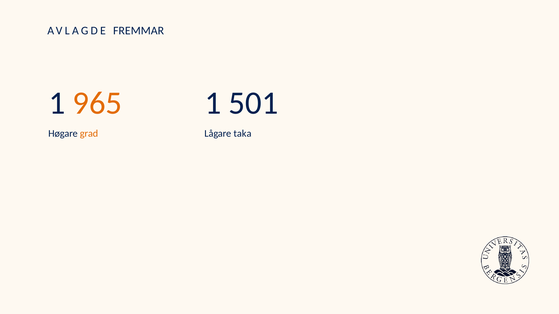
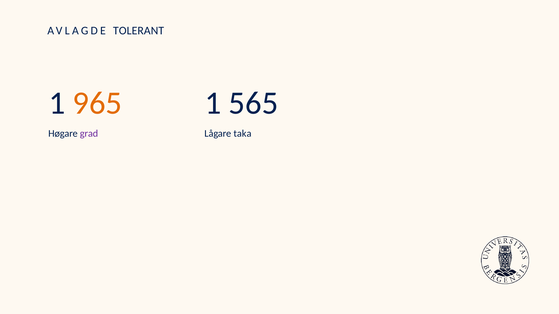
FREMMAR: FREMMAR -> TOLERANT (139, 31)
501: 501 -> 565 (253, 103)
grad colour: orange -> purple (89, 134)
